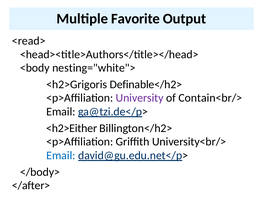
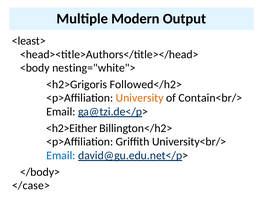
Favorite: Favorite -> Modern (135, 19)
<read>: <read> -> <least> (29, 41)
Definable</h2>: Definable</h2> -> Followed</h2> (146, 84)
University colour: purple -> orange (140, 98)
</after>: </after> -> </case> (31, 186)
